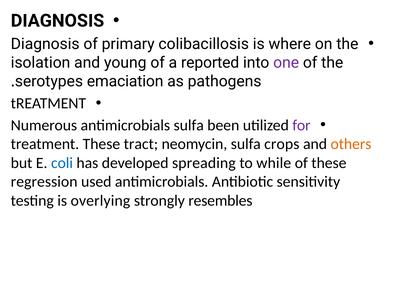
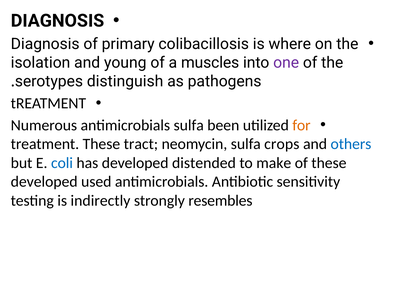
reported: reported -> muscles (210, 63)
emaciation: emaciation -> distinguish (125, 82)
for colour: purple -> orange (301, 125)
others colour: orange -> blue (351, 144)
spreading: spreading -> distended (204, 163)
while: while -> make (274, 163)
regression: regression -> developed (44, 182)
overlying: overlying -> indirectly (100, 201)
